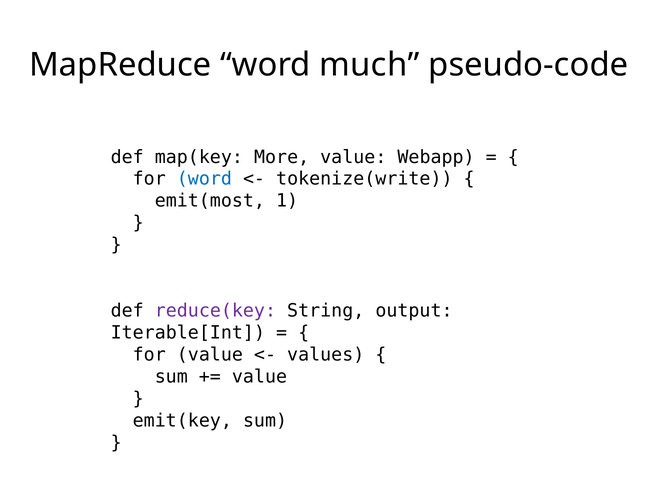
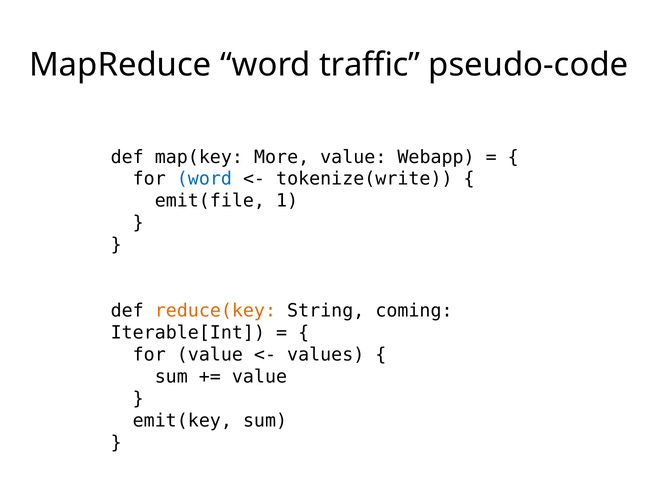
much: much -> traffic (370, 65)
emit(most: emit(most -> emit(file (210, 201)
reduce(key colour: purple -> orange (215, 310)
output: output -> coming (414, 310)
